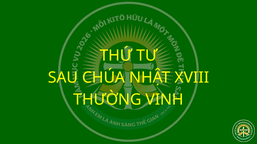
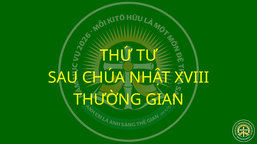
VINH: VINH -> GIAN (165, 100)
